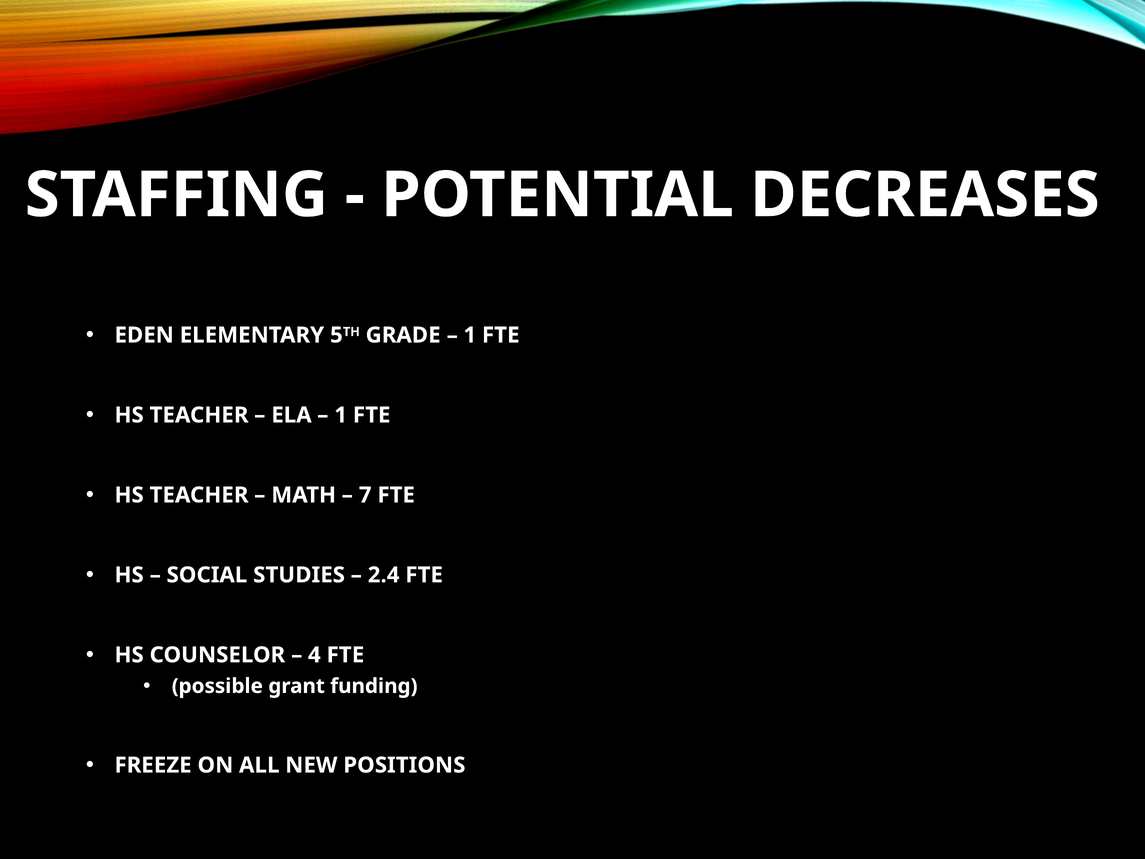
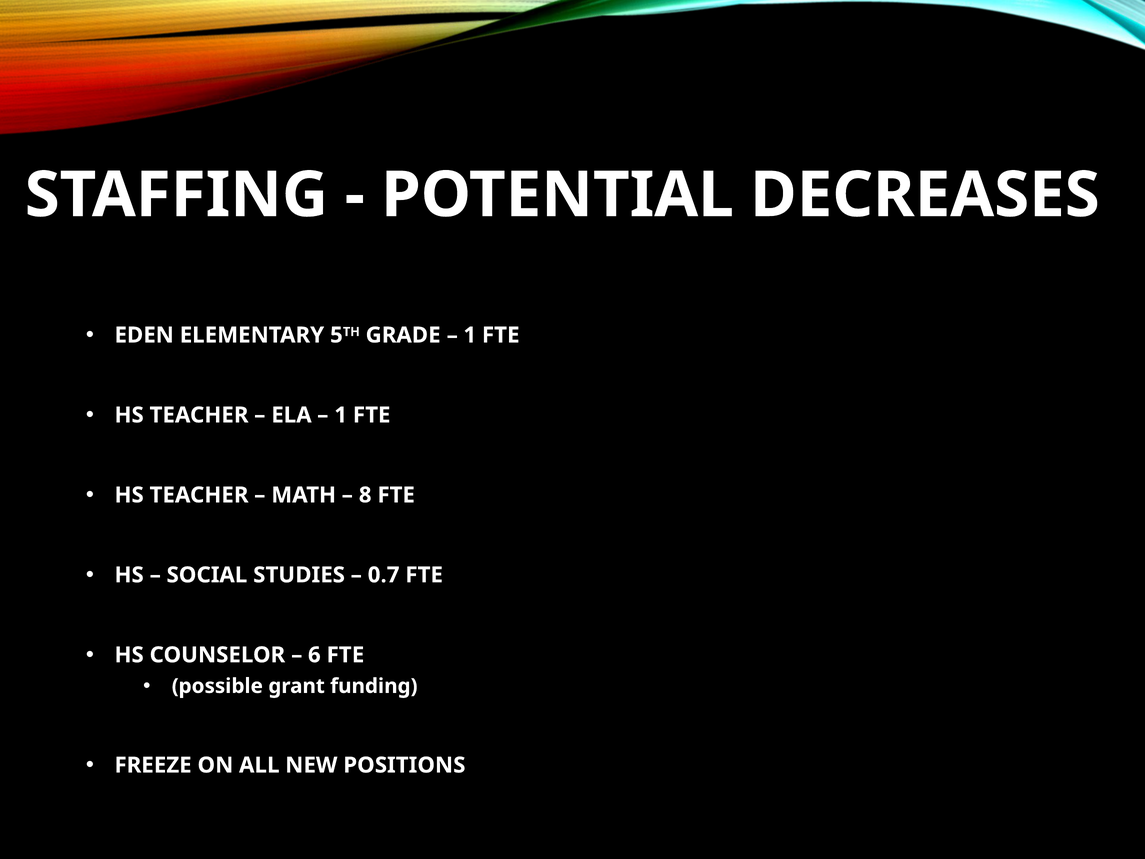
7: 7 -> 8 (365, 495)
2.4: 2.4 -> 0.7 (384, 575)
4: 4 -> 6 (314, 655)
